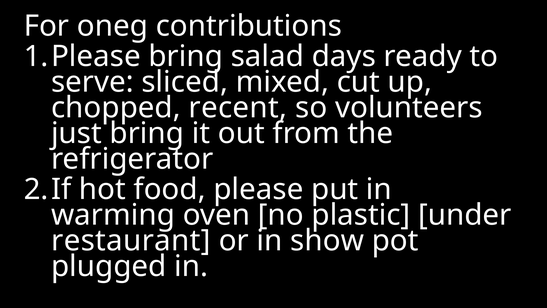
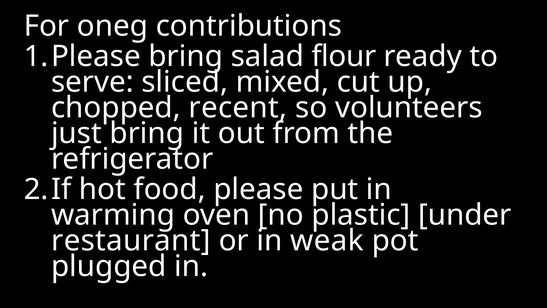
days: days -> flour (344, 56)
show: show -> weak (327, 241)
